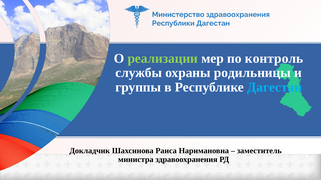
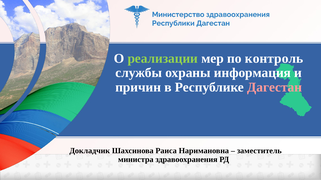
родильницы: родильницы -> информация (252, 73)
группы: группы -> причин (138, 87)
Дагестан colour: light blue -> pink (275, 87)
